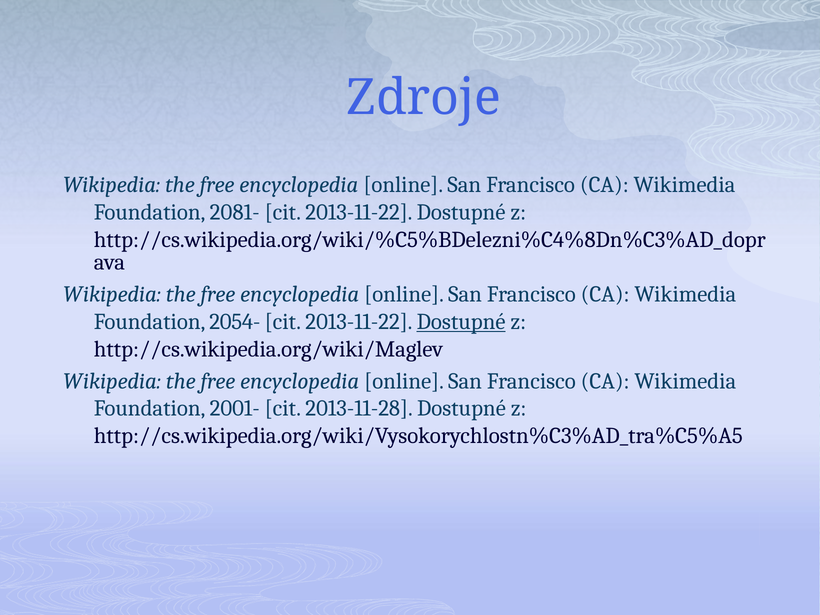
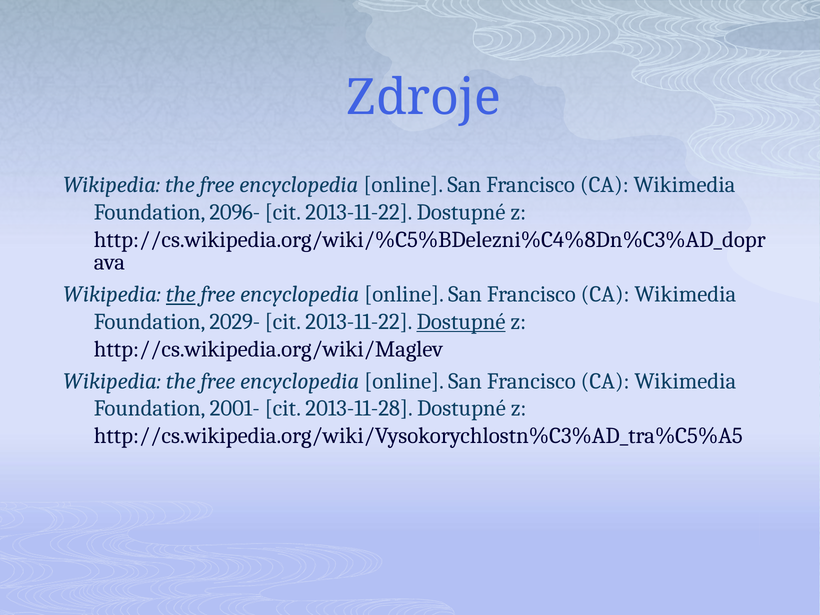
2081-: 2081- -> 2096- (235, 212)
the underline: none -> present (181, 294)
2054-: 2054- -> 2029- (235, 322)
